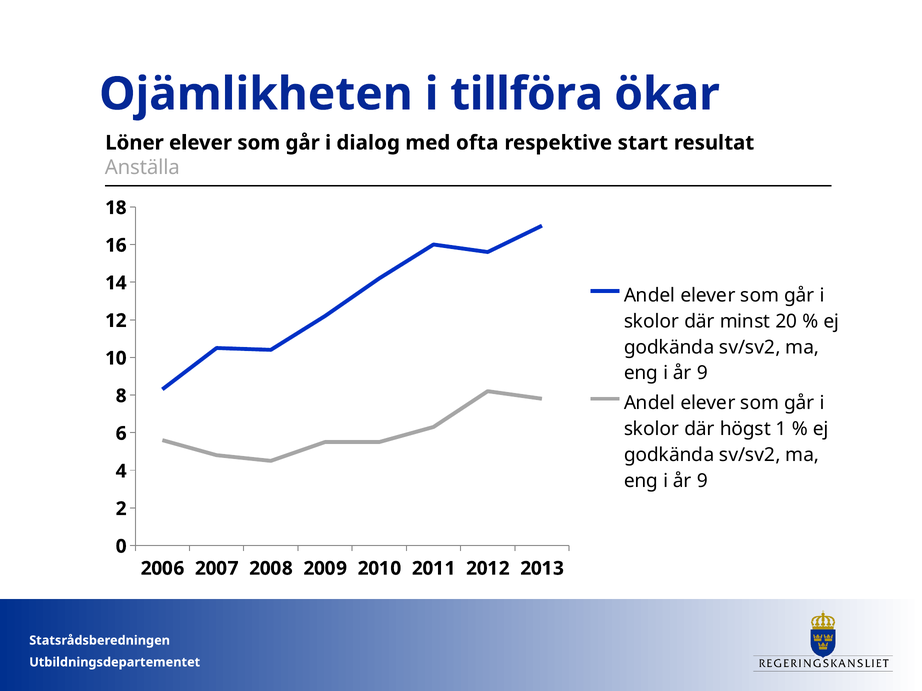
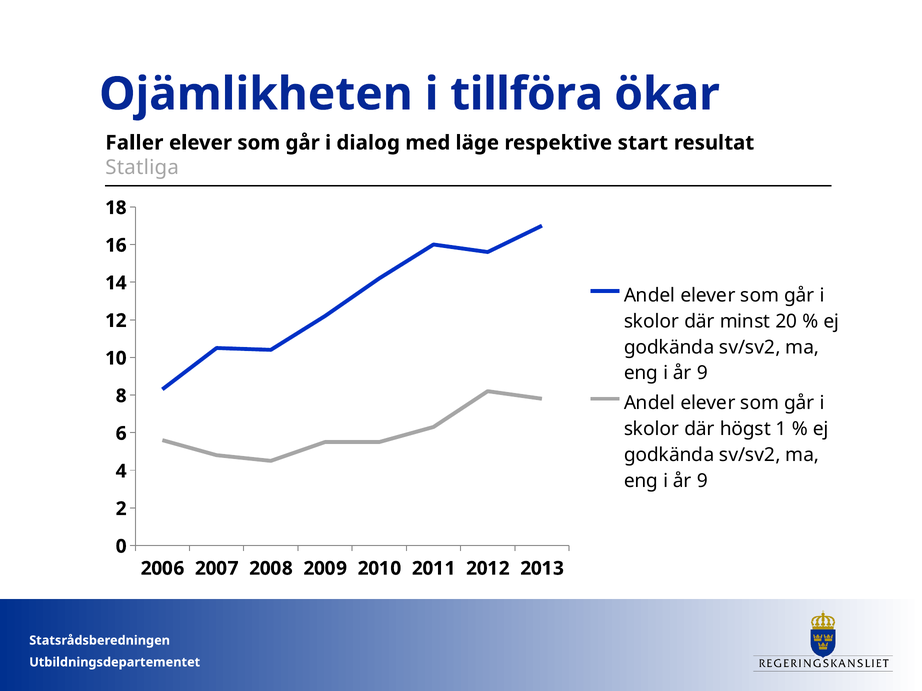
Löner: Löner -> Faller (134, 143)
ofta: ofta -> läge (477, 143)
Anställa: Anställa -> Statliga (142, 167)
